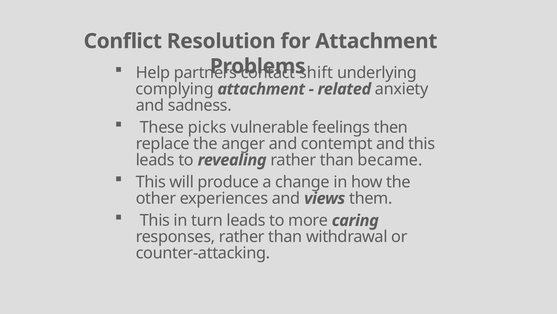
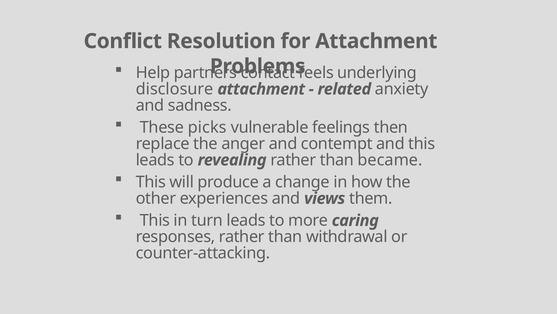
shift: shift -> feels (316, 73)
complying: complying -> disclosure (175, 89)
